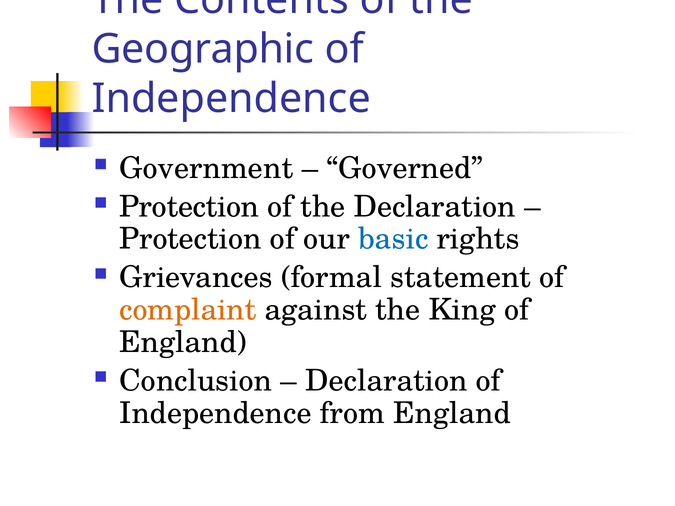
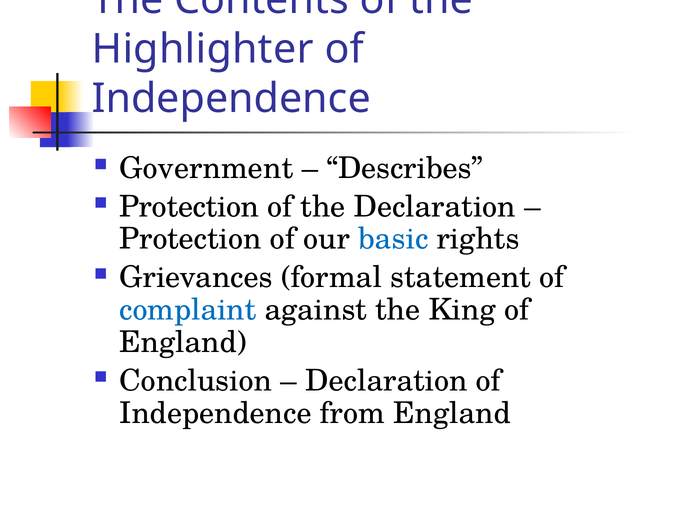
Geographic: Geographic -> Highlighter (203, 49)
Governed: Governed -> Describes (405, 168)
complaint colour: orange -> blue (188, 310)
